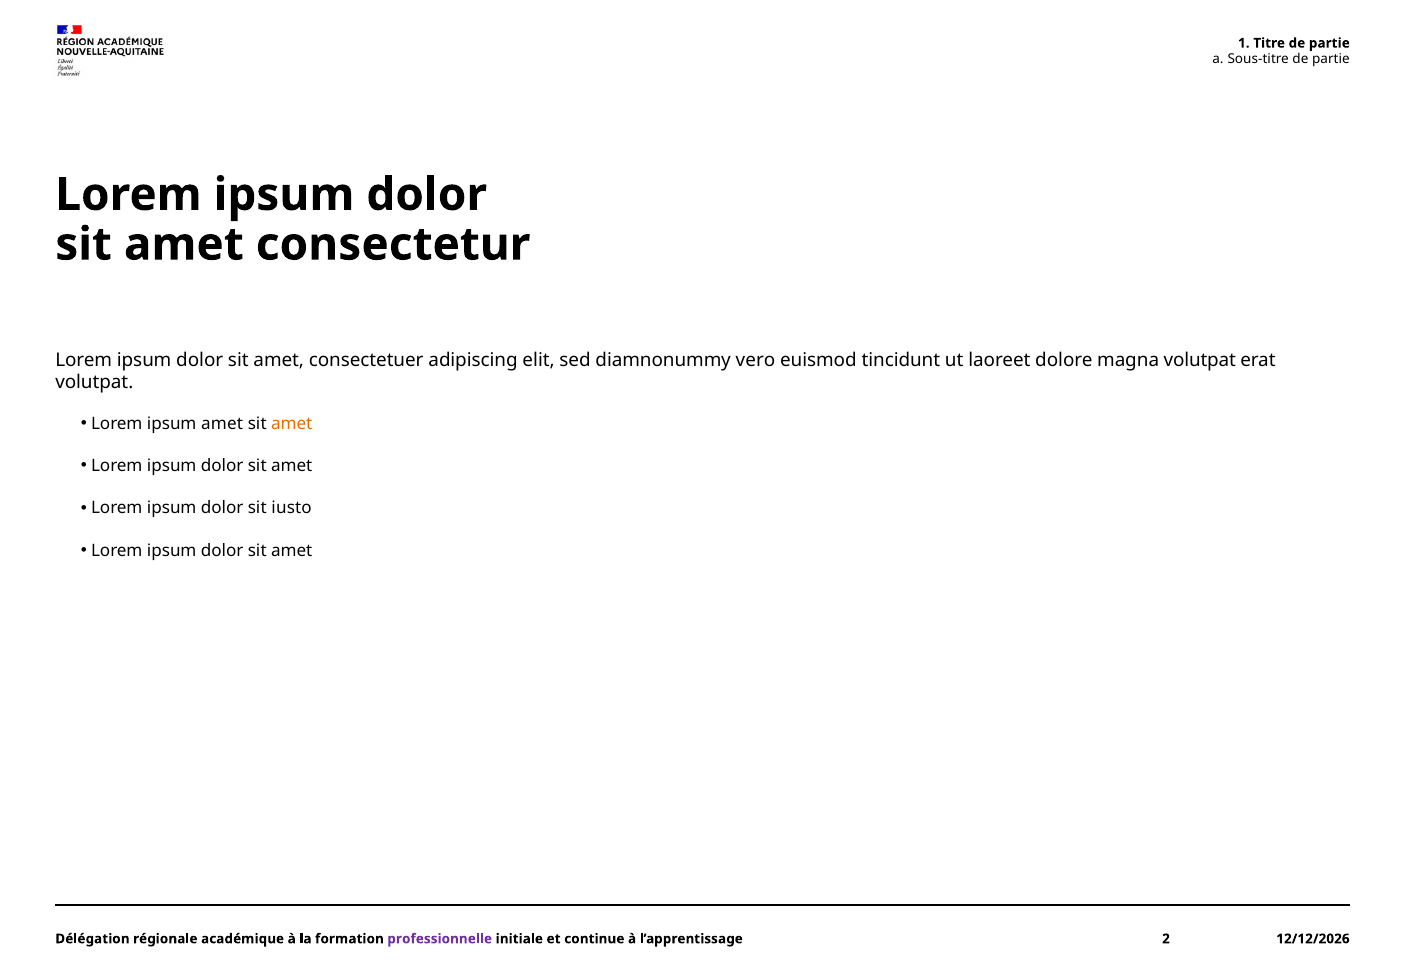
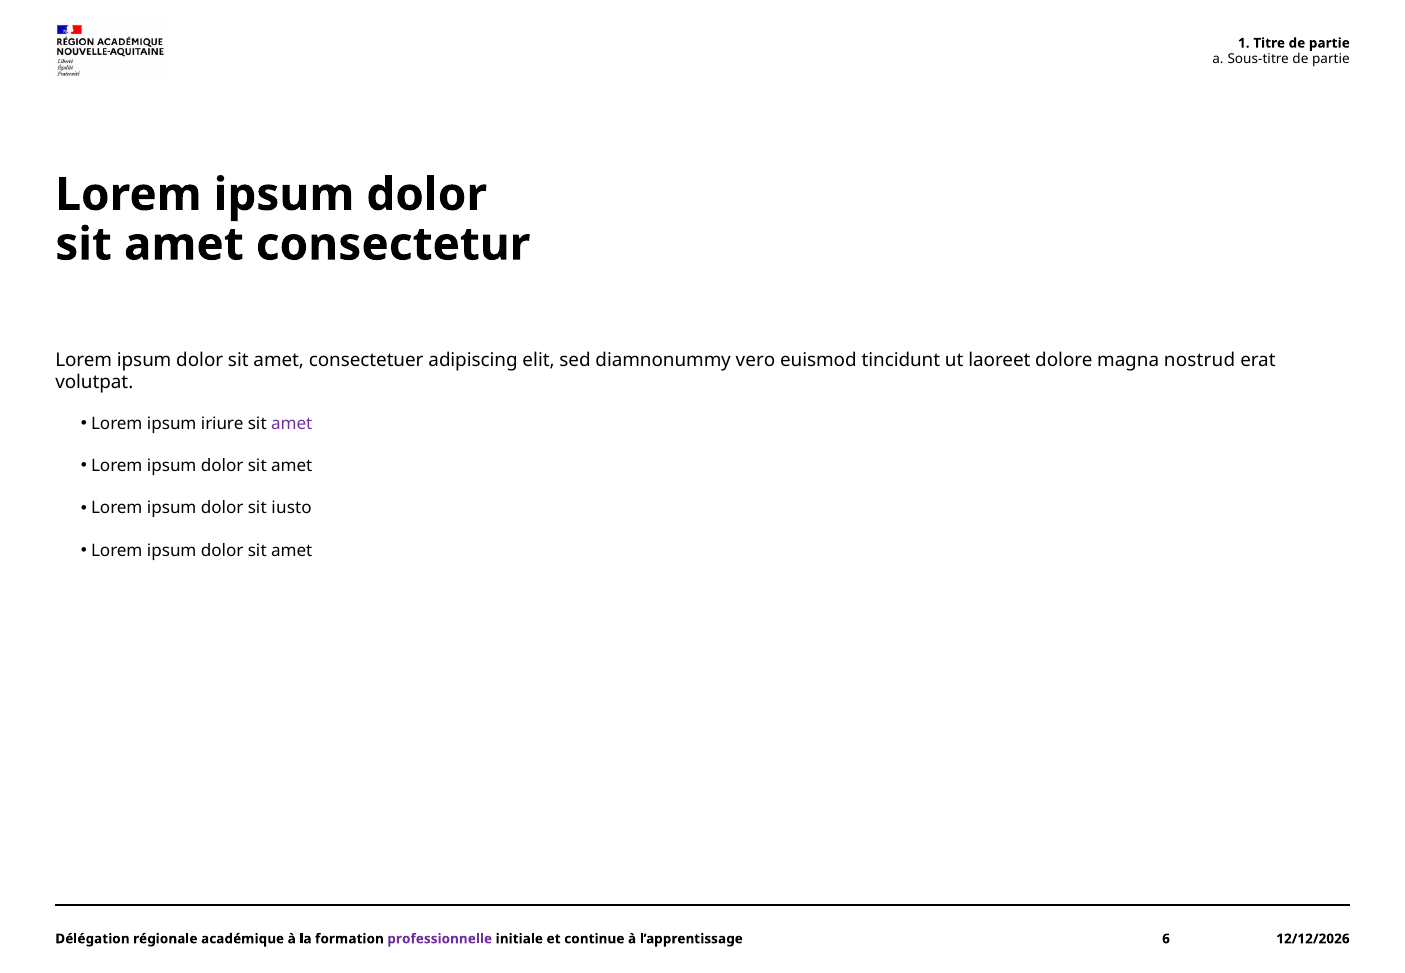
magna volutpat: volutpat -> nostrud (1200, 360)
ipsum amet: amet -> iriure (222, 424)
amet colour: orange -> purple (292, 424)
2: 2 -> 6 (1166, 938)
